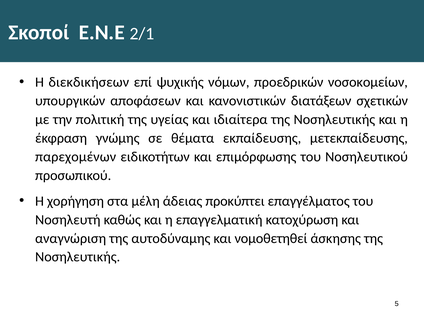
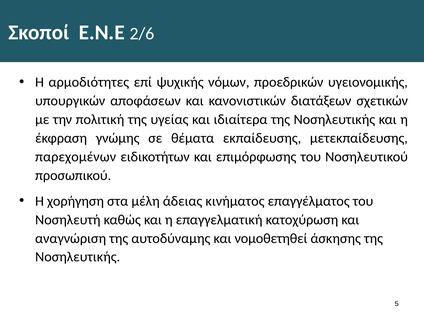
2/1: 2/1 -> 2/6 (142, 34)
διεκδικήσεων: διεκδικήσεων -> αρμοδιότητες (89, 82)
νοσοκομείων: νοσοκομείων -> υγειονομικής (368, 82)
προκύπτει: προκύπτει -> κινήματος (235, 201)
